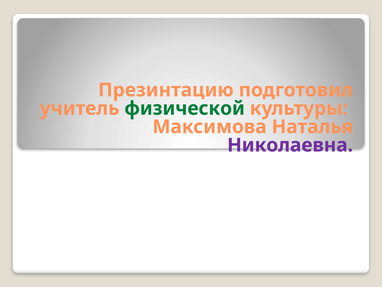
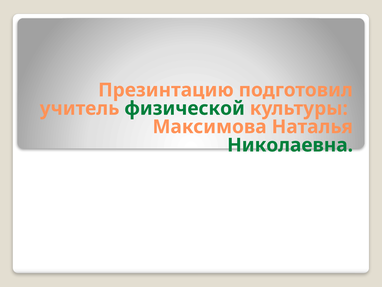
Николаевна colour: purple -> green (290, 145)
